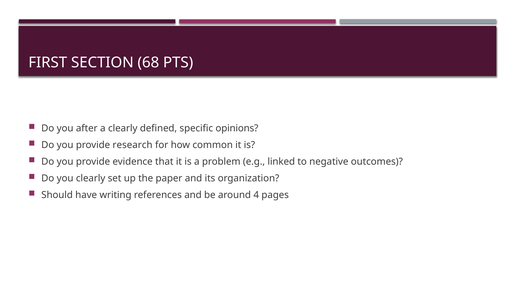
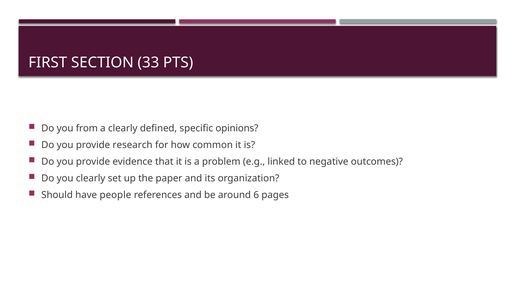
68: 68 -> 33 (148, 63)
after: after -> from (87, 129)
writing: writing -> people (115, 196)
4: 4 -> 6 (256, 196)
